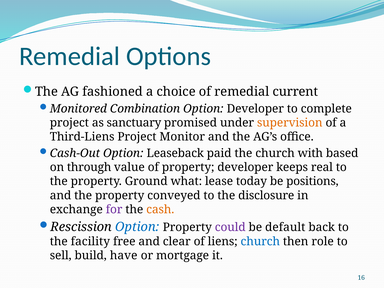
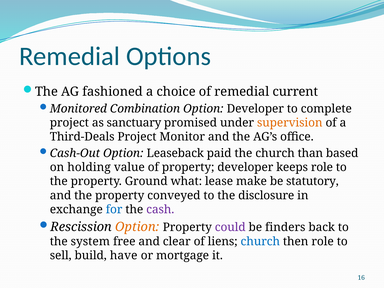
Third-Liens: Third-Liens -> Third-Deals (82, 137)
with: with -> than (310, 153)
through: through -> holding (89, 167)
keeps real: real -> role (322, 167)
today: today -> make (251, 181)
positions: positions -> statutory (312, 181)
for colour: purple -> blue (114, 209)
cash colour: orange -> purple (160, 209)
Option colour: blue -> orange (137, 227)
default: default -> finders (285, 227)
facility: facility -> system (90, 241)
